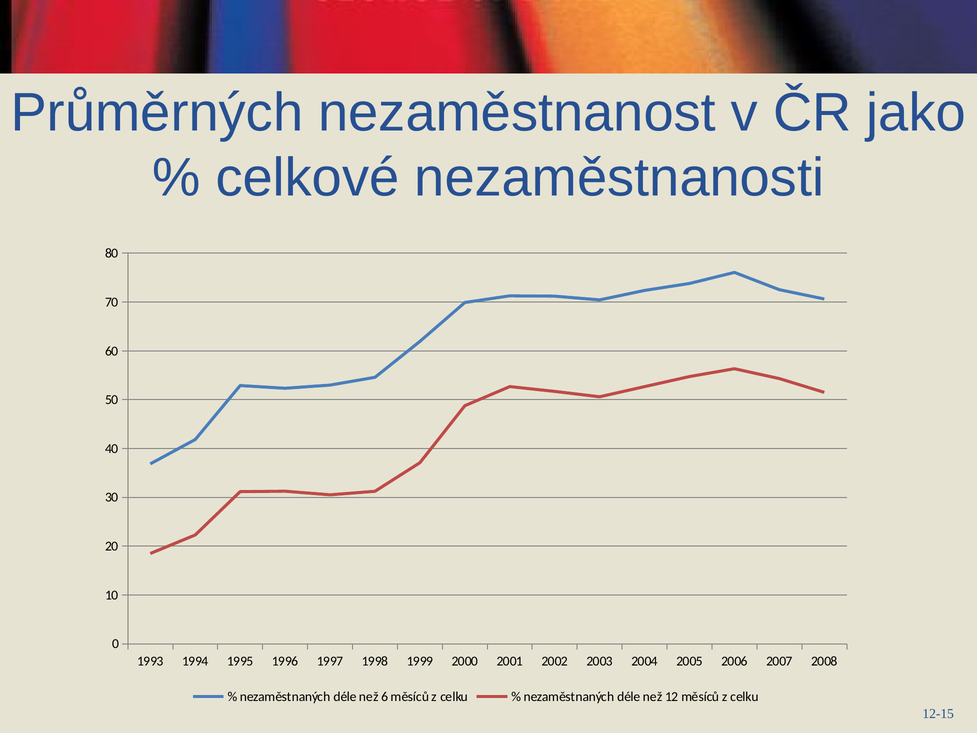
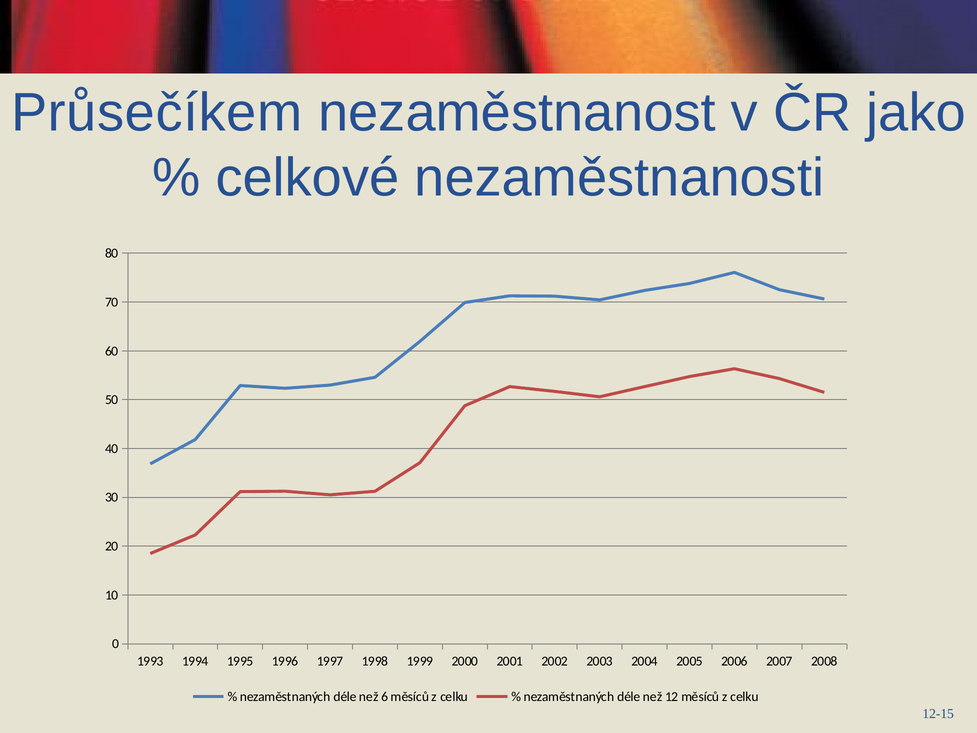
Průměrných: Průměrných -> Průsečíkem (157, 113)
